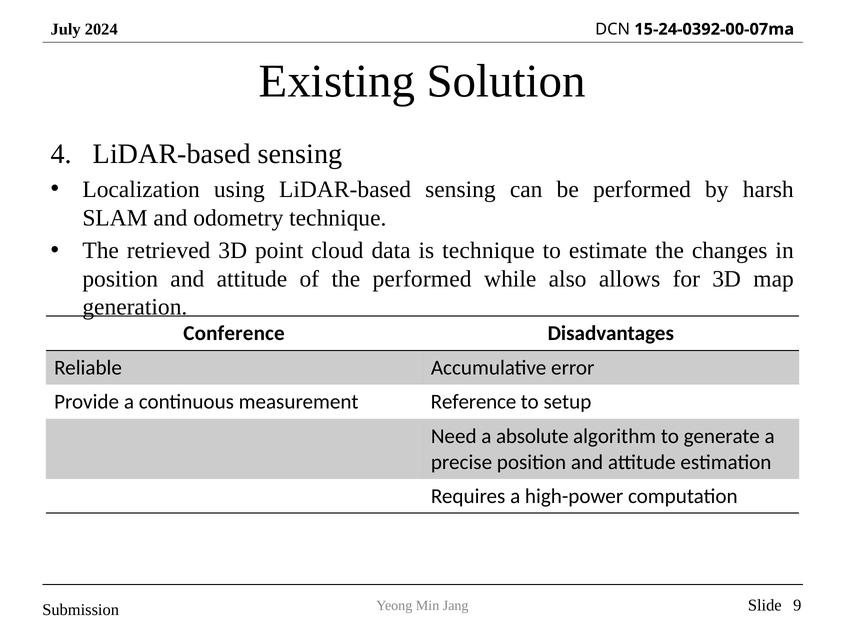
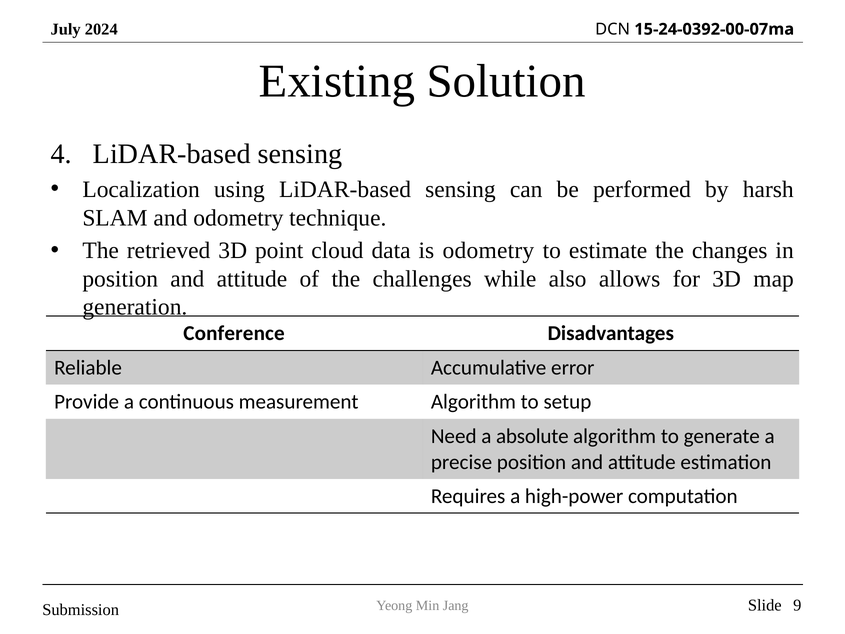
is technique: technique -> odometry (488, 251)
the performed: performed -> challenges (422, 279)
measurement Reference: Reference -> Algorithm (473, 402)
